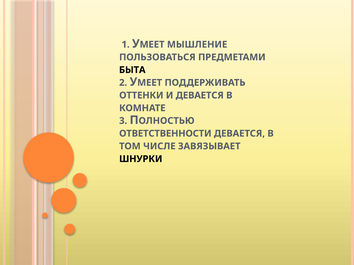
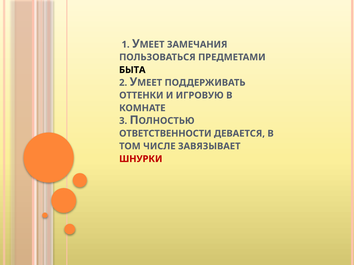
МЫШЛЕНИЕ: МЫШЛЕНИЕ -> ЗАМЕЧАНИЯ (197, 45)
И ДЕВАЕТСЯ: ДЕВАЕТСЯ -> ИГРОВУЮ (200, 96)
ШНУРКИ colour: black -> red (141, 159)
